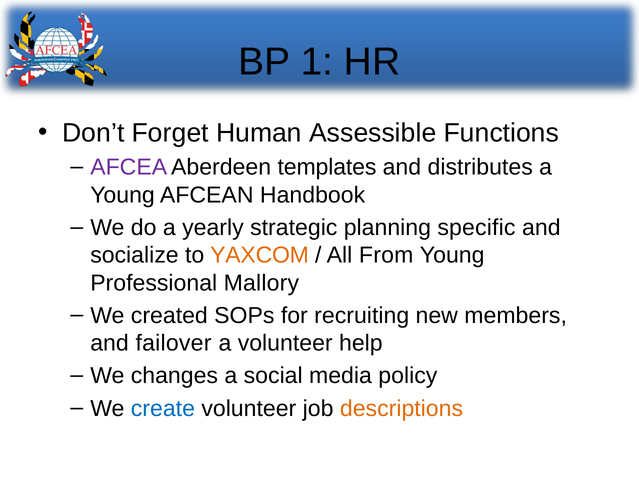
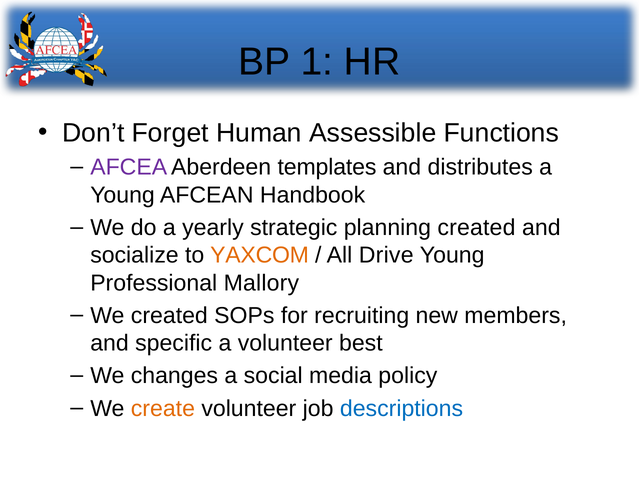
planning specific: specific -> created (476, 228)
From: From -> Drive (386, 255)
failover: failover -> specific (174, 343)
help: help -> best (361, 343)
create colour: blue -> orange (163, 409)
descriptions colour: orange -> blue (402, 409)
